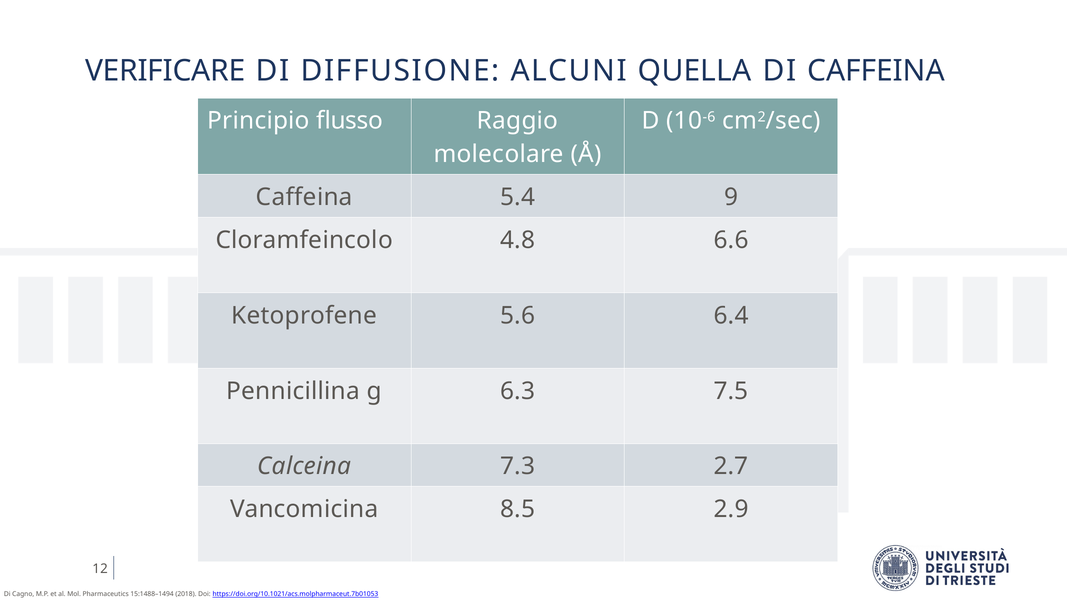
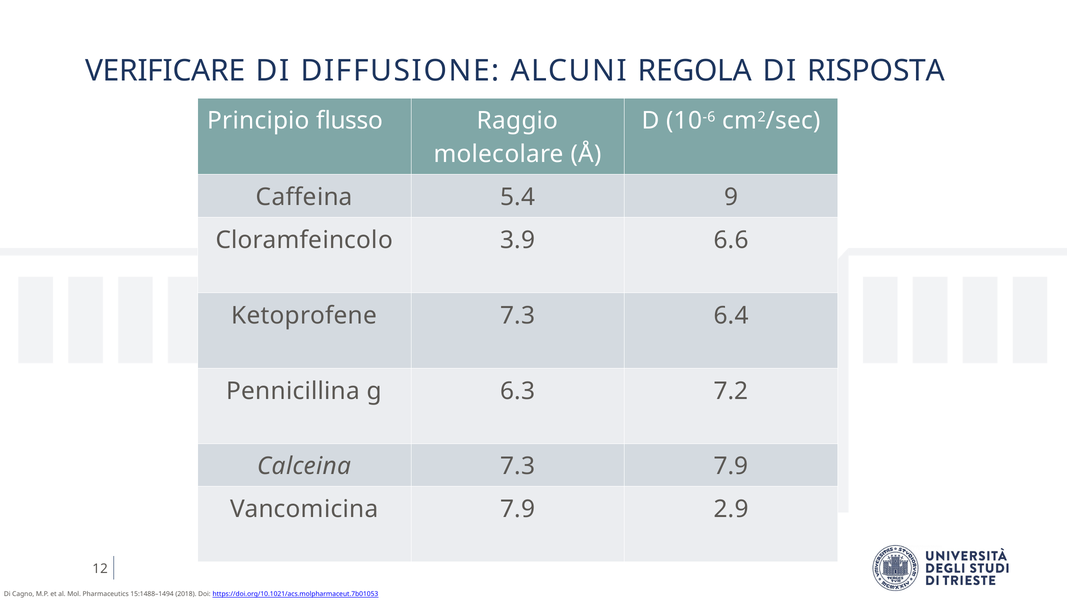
QUELLA: QUELLA -> REGOLA (695, 71)
DI CAFFEINA: CAFFEINA -> RISPOSTA (876, 71)
4.8: 4.8 -> 3.9 (518, 240)
Ketoprofene 5.6: 5.6 -> 7.3 (518, 316)
7.5: 7.5 -> 7.2 (731, 391)
7.3 2.7: 2.7 -> 7.9 (731, 467)
Vancomicina 8.5: 8.5 -> 7.9 (518, 509)
